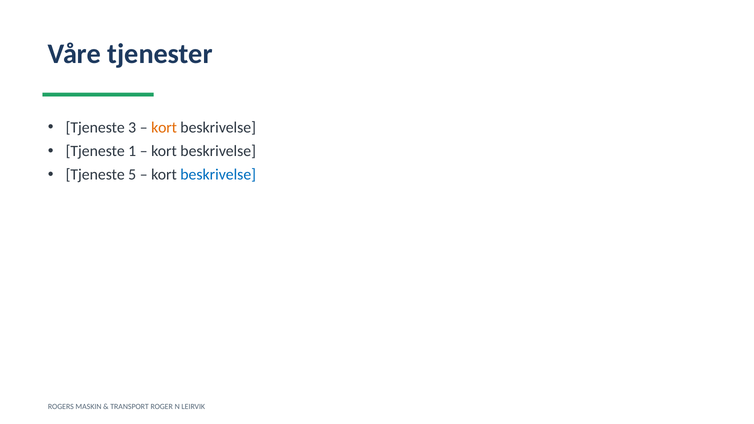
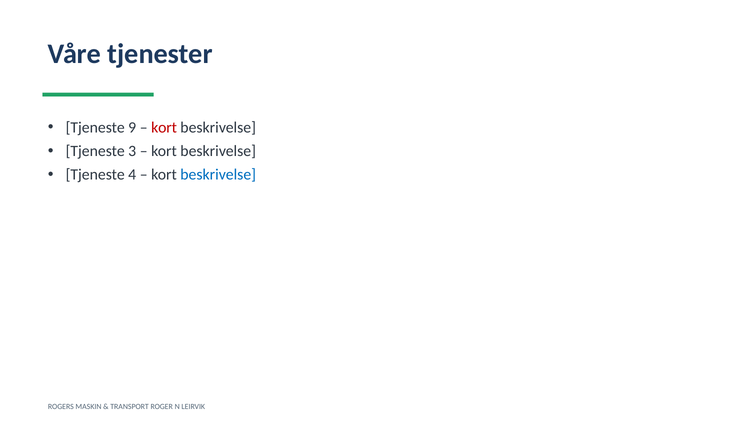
3: 3 -> 9 (132, 128)
kort colour: orange -> red (164, 128)
1: 1 -> 3 (132, 151)
5: 5 -> 4 (132, 175)
